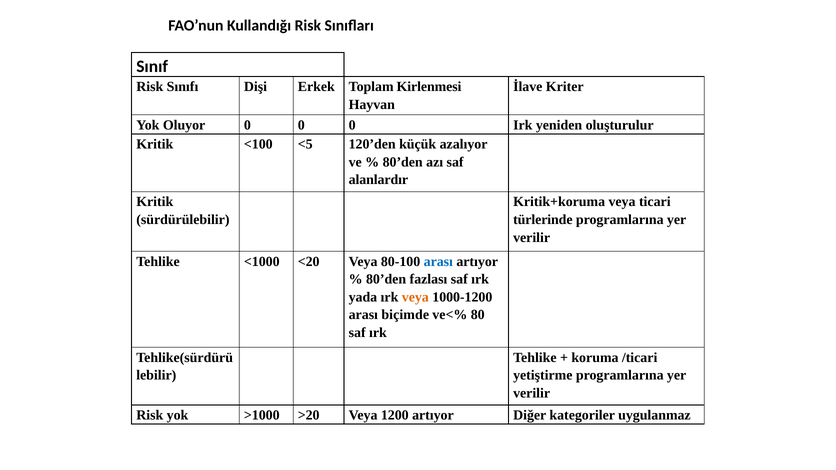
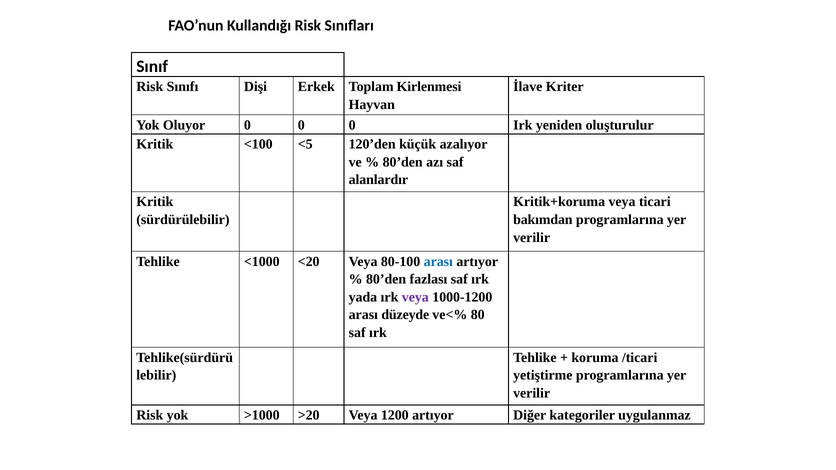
türlerinde: türlerinde -> bakımdan (543, 220)
veya colour: orange -> purple (415, 297)
biçimde: biçimde -> düzeyde (405, 315)
